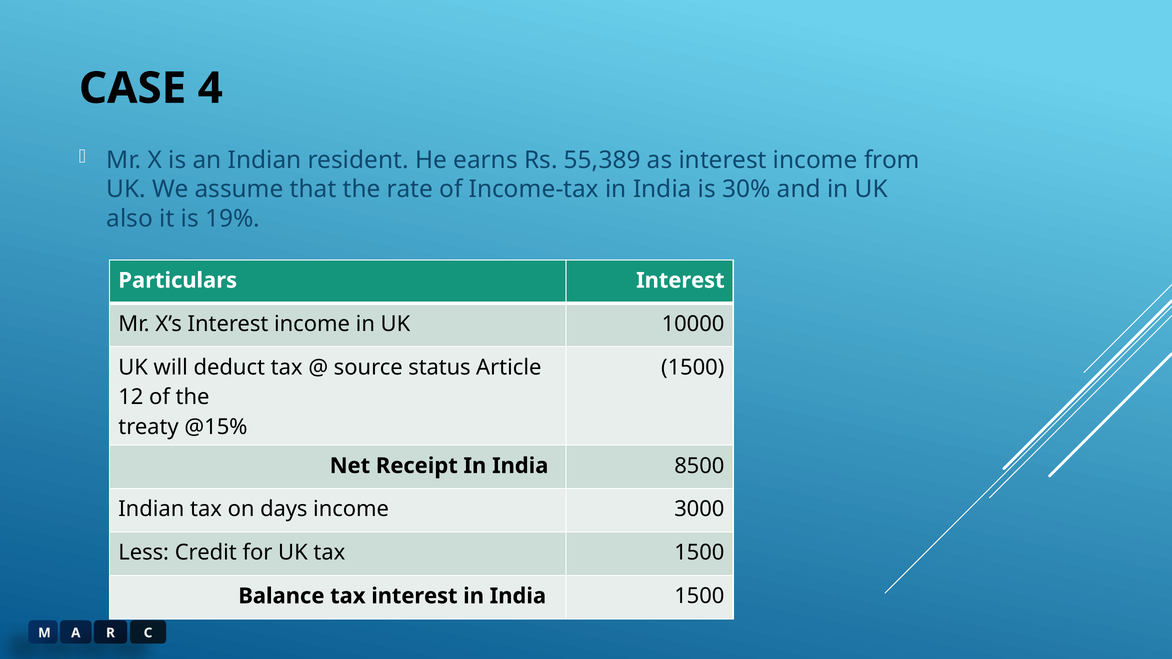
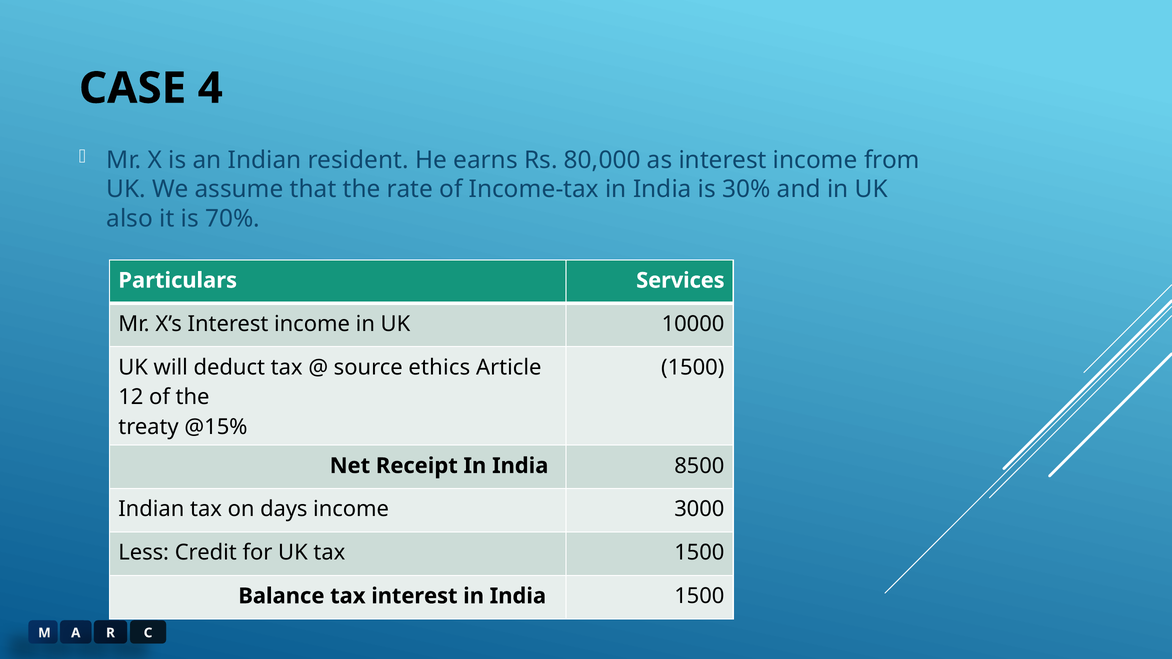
55,389: 55,389 -> 80,000 (602, 160)
19%: 19% -> 70% (233, 219)
Particulars Interest: Interest -> Services (680, 281)
status: status -> ethics (439, 367)
